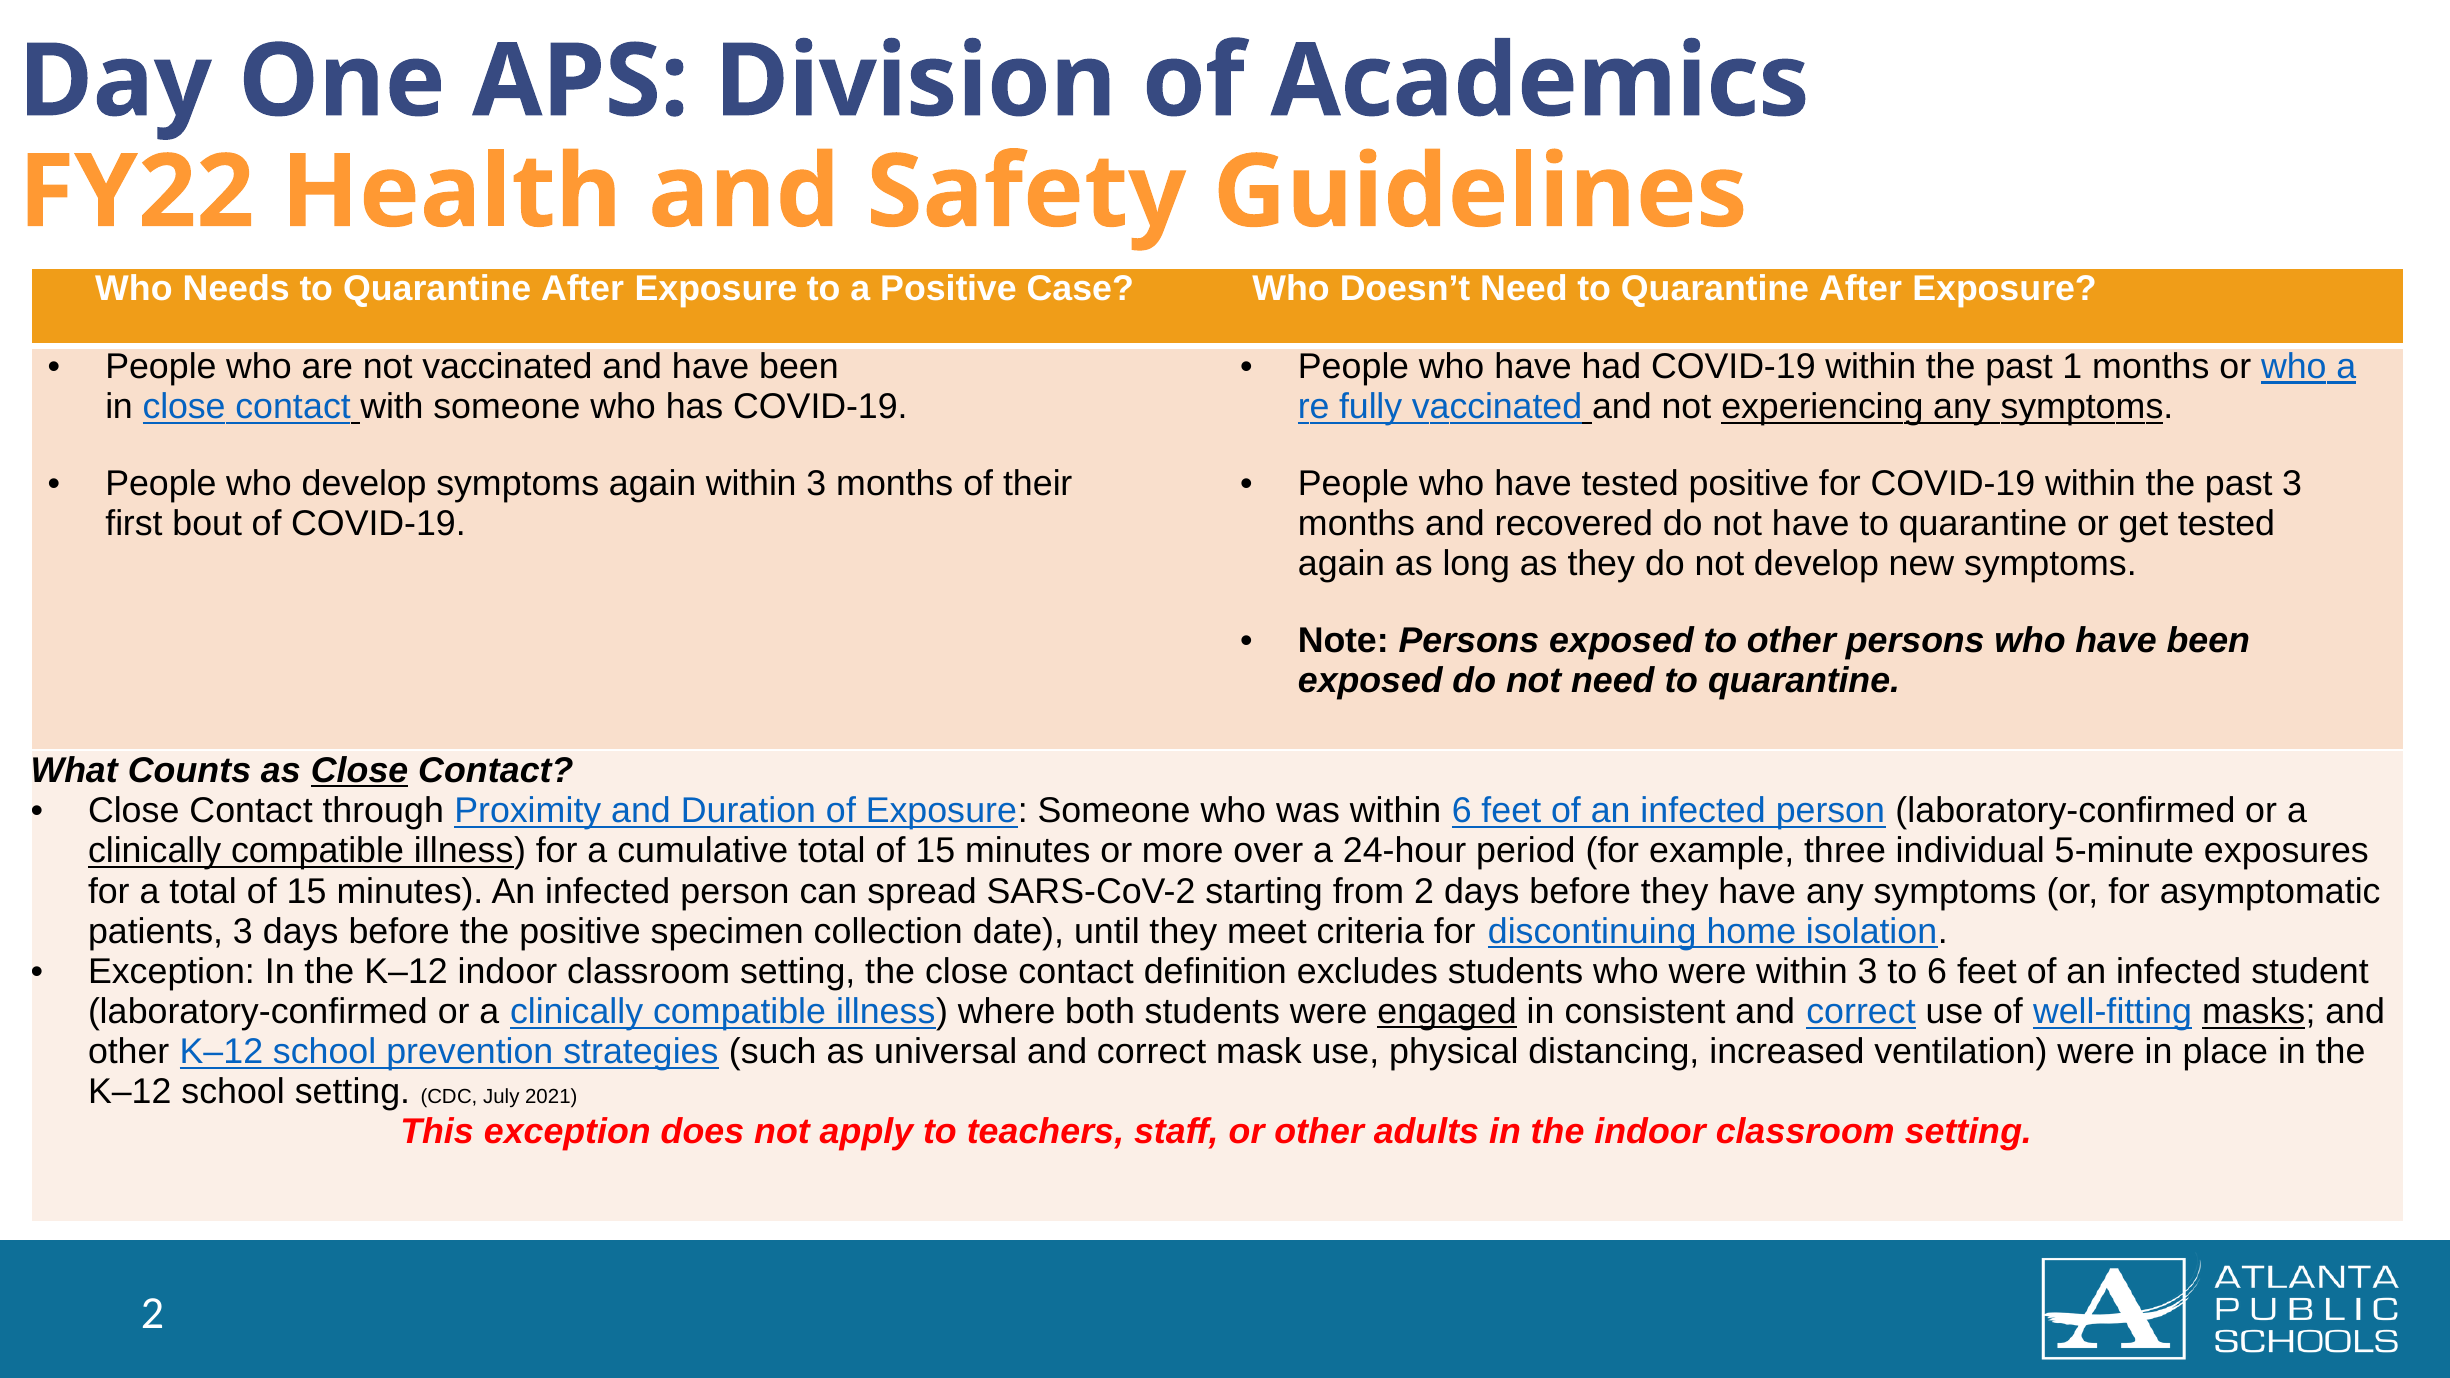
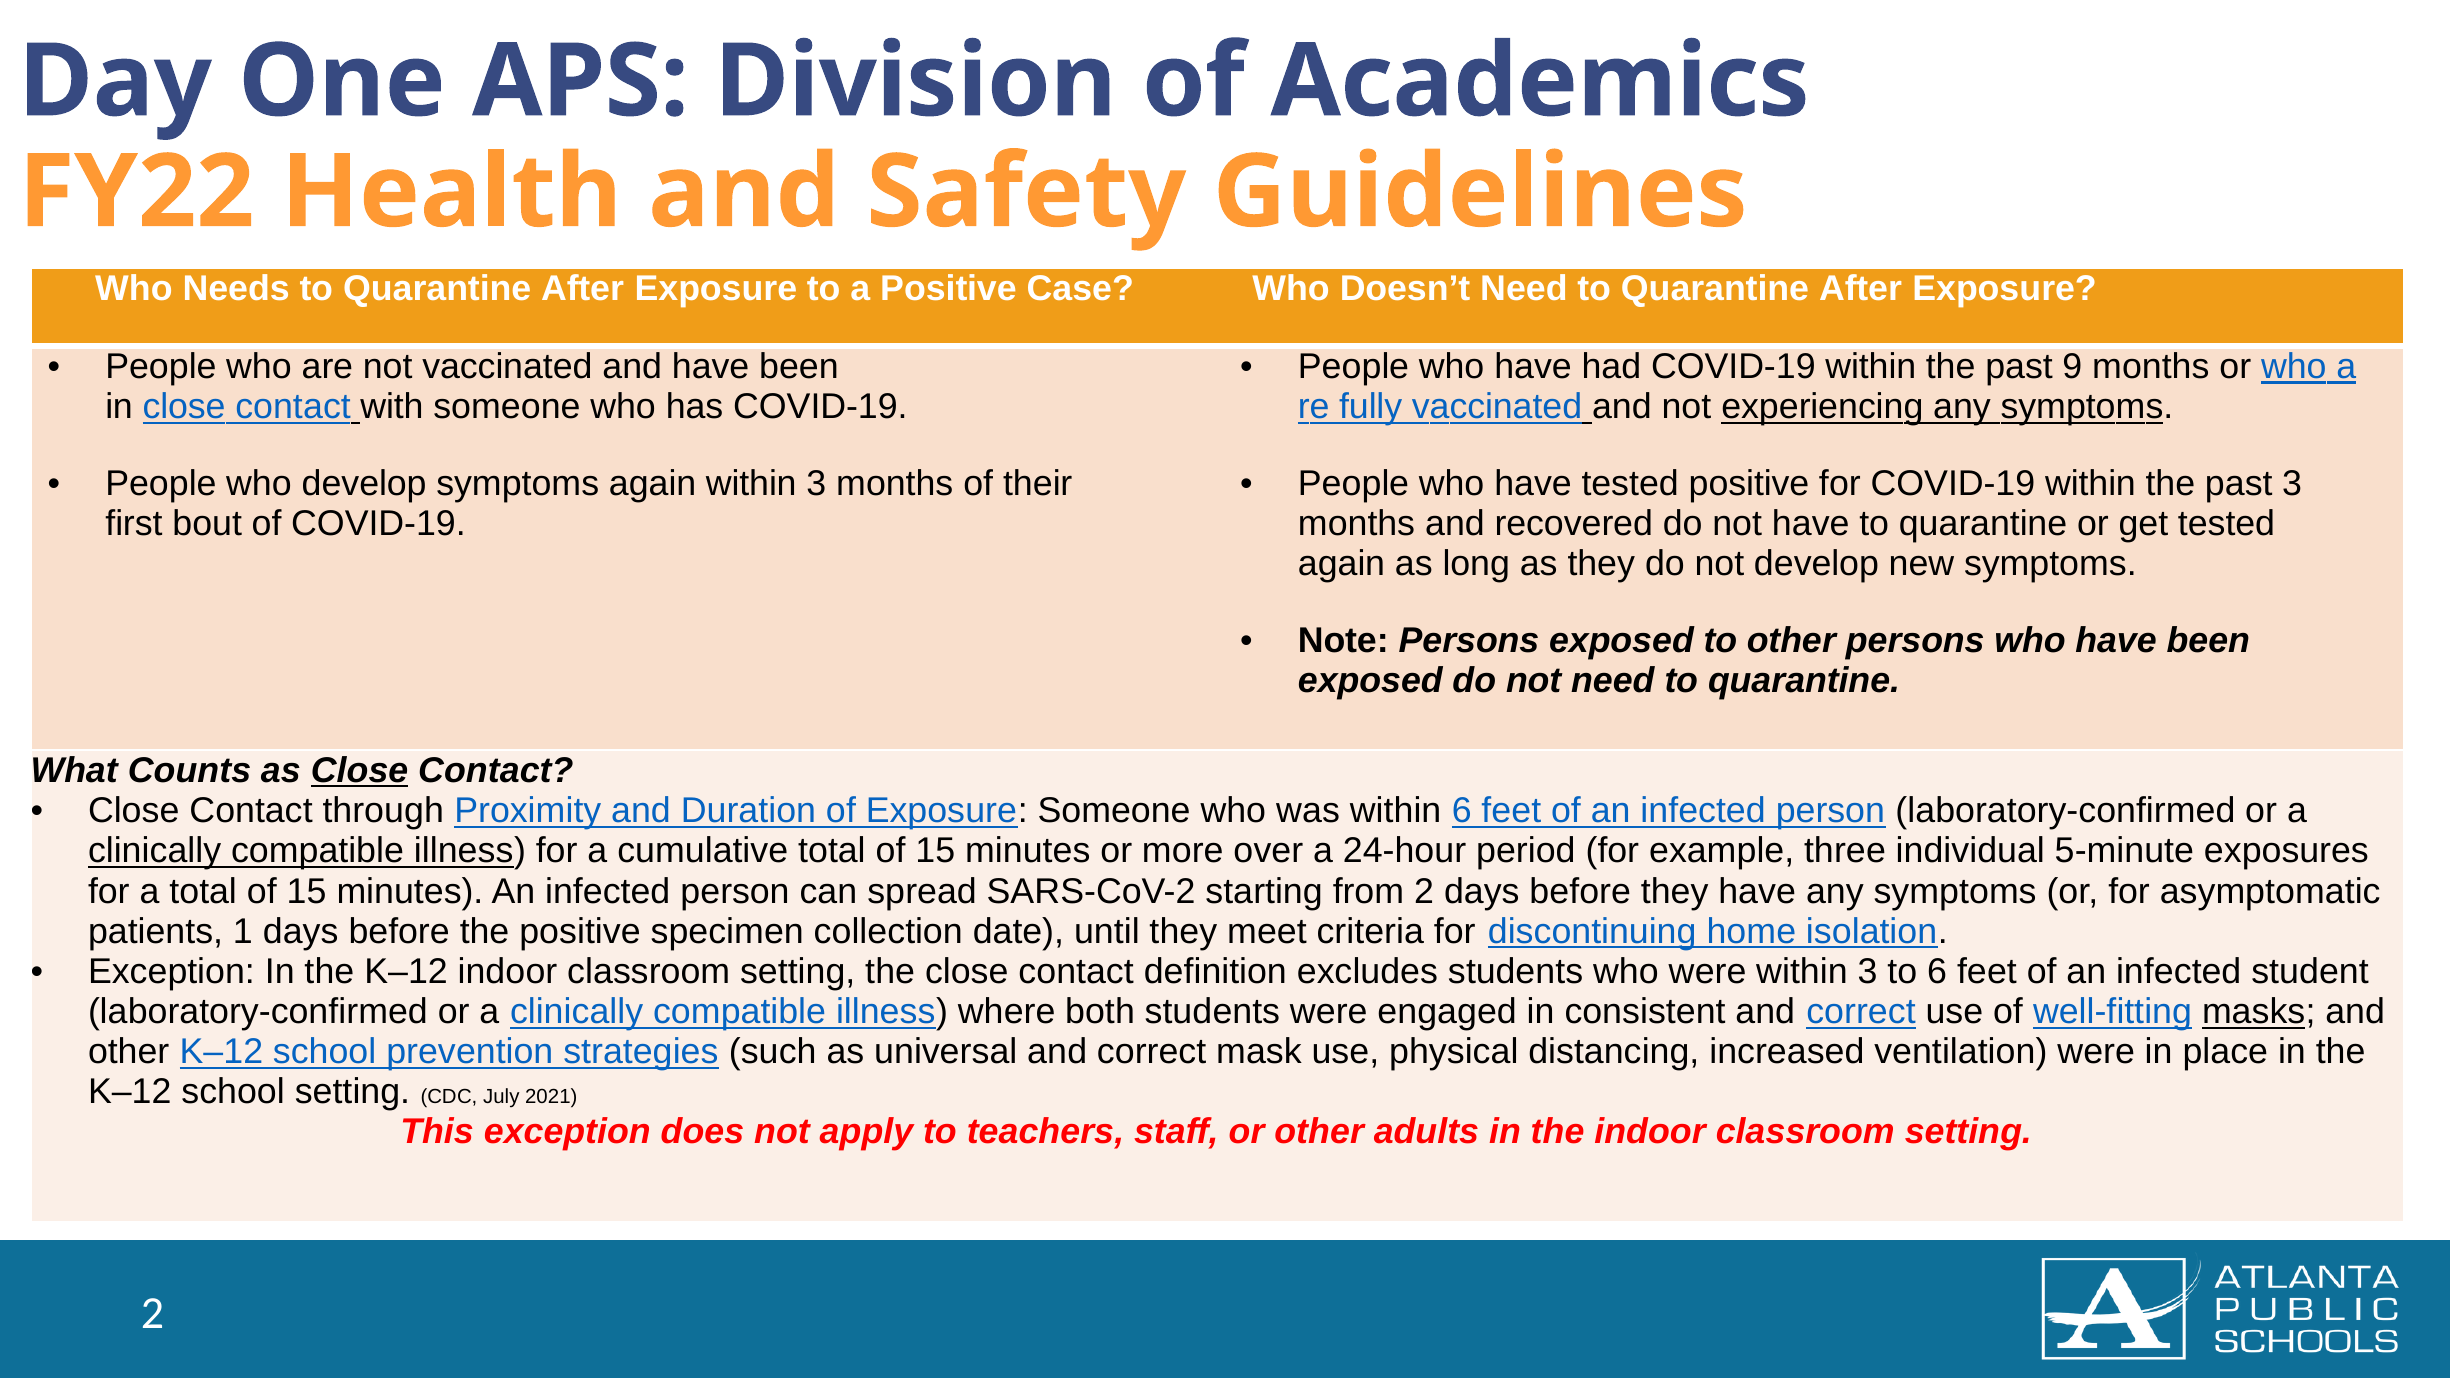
1: 1 -> 9 (2072, 367)
patients 3: 3 -> 1 (243, 932)
engaged underline: present -> none (1447, 1012)
